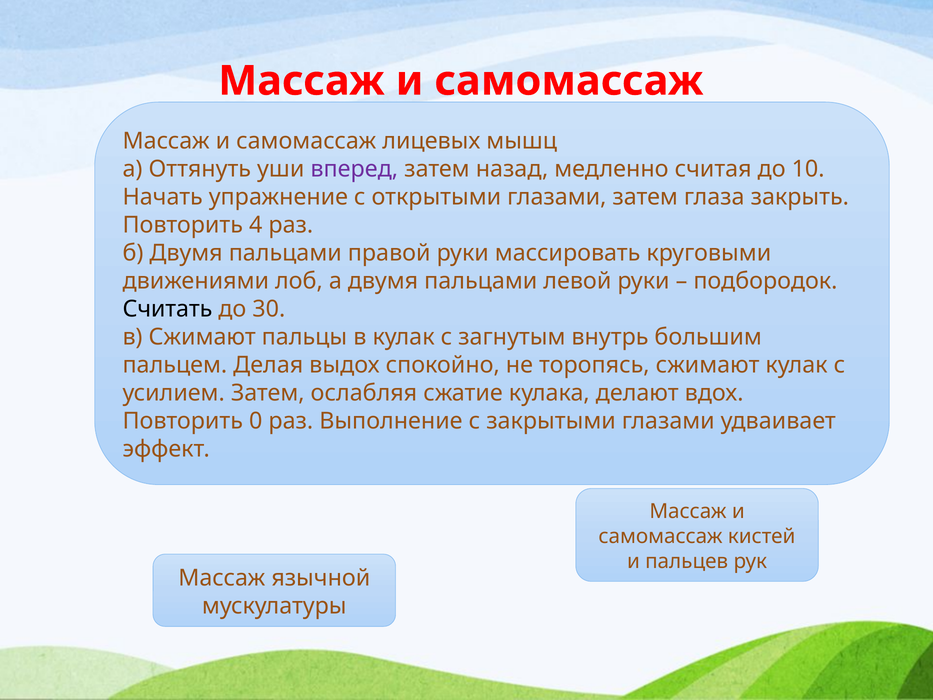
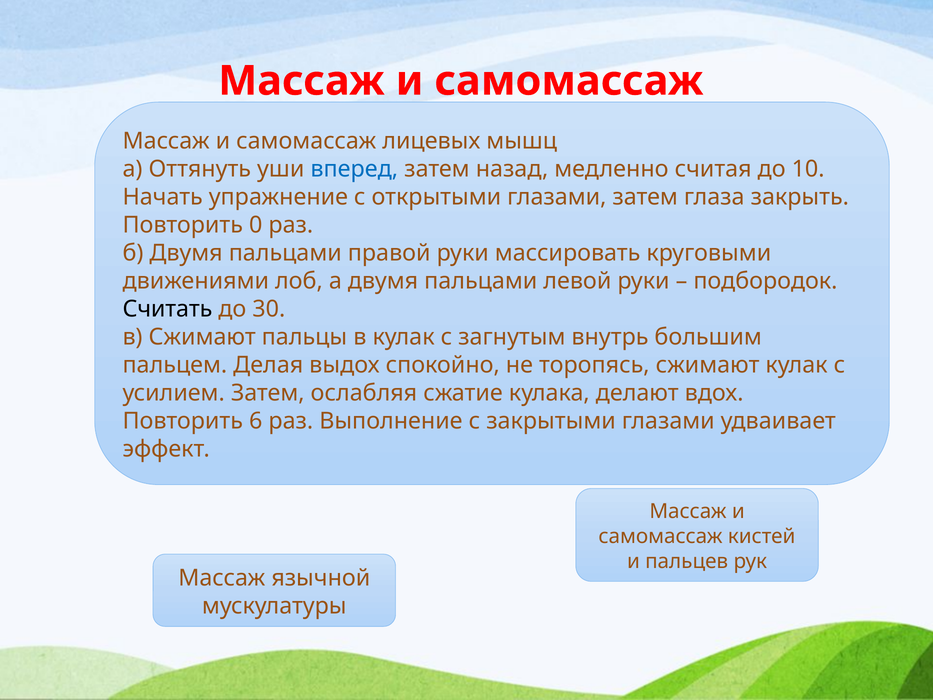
вперед colour: purple -> blue (354, 169)
4: 4 -> 0 (256, 225)
0: 0 -> 6 (256, 421)
